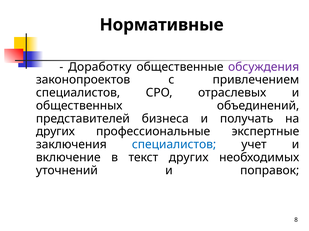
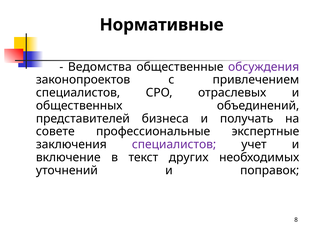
Доработку: Доработку -> Ведомства (100, 67)
других: других -> совете (55, 132)
специалистов colour: blue -> purple (174, 145)
